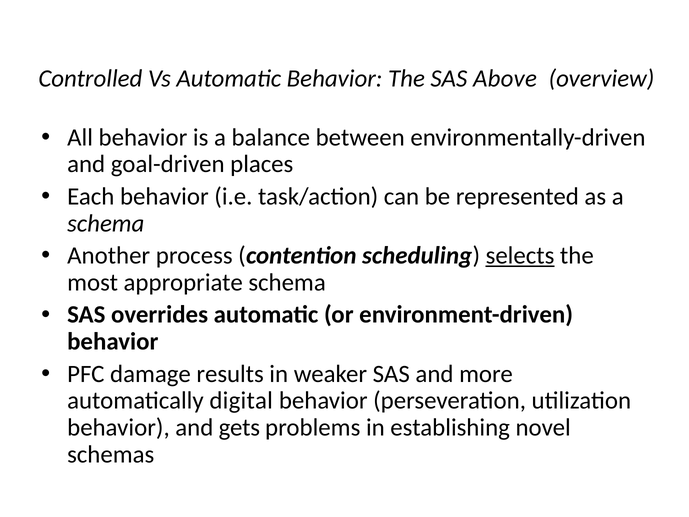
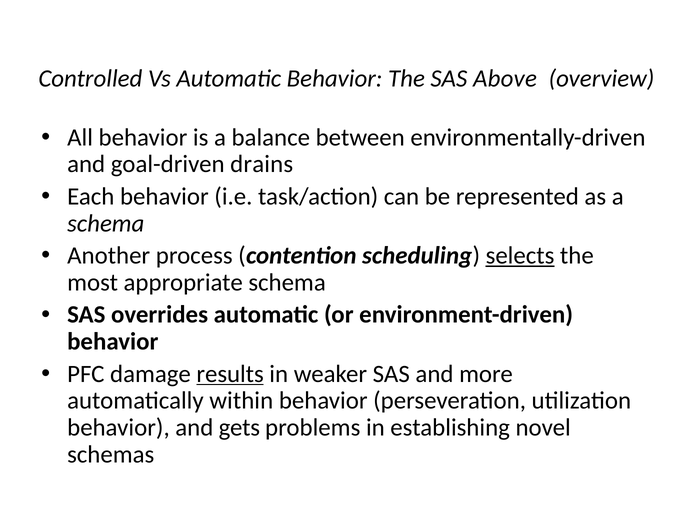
places: places -> drains (262, 164)
results underline: none -> present (230, 374)
digital: digital -> within (241, 400)
